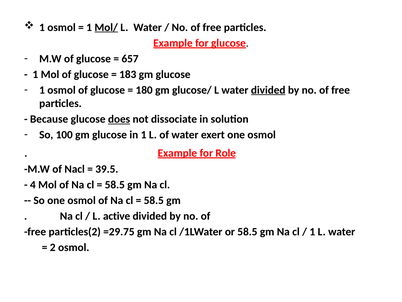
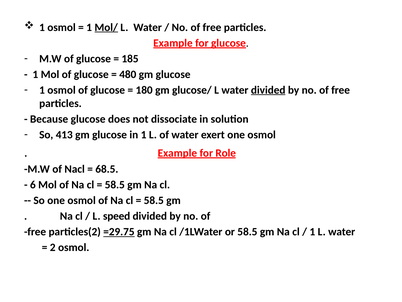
657: 657 -> 185 (130, 59)
183: 183 -> 480 (128, 74)
does underline: present -> none (119, 119)
100: 100 -> 413 (64, 135)
39.5: 39.5 -> 68.5 (107, 169)
4: 4 -> 6 (33, 185)
active: active -> speed (117, 216)
=29.75 underline: none -> present (119, 231)
